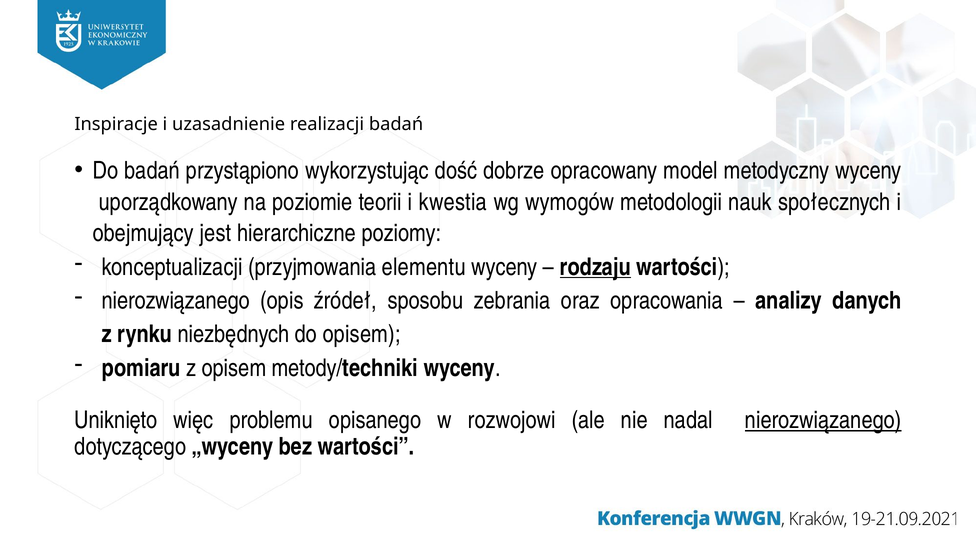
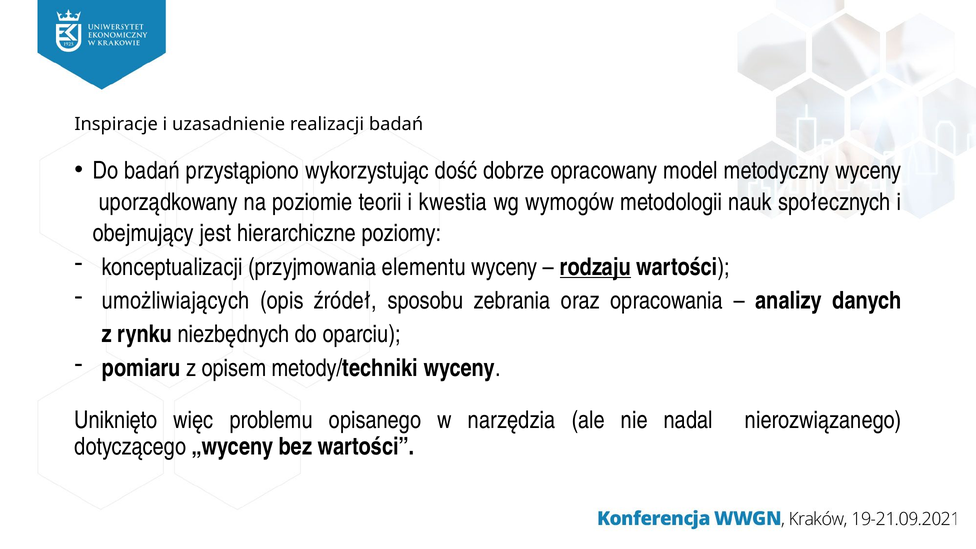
nierozwiązanego: nierozwiązanego -> umożliwiających (176, 301)
do opisem: opisem -> oparciu (362, 334)
rozwojowi: rozwojowi -> narzędzia (512, 420)
nierozwiązanego underline: present -> none (823, 420)
